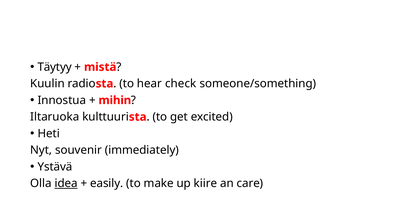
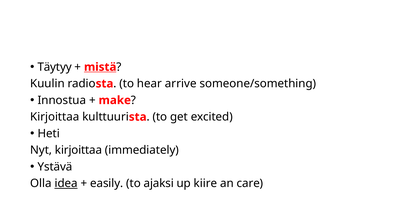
mistä underline: none -> present (100, 67)
check: check -> arrive (181, 84)
mihin: mihin -> make (115, 100)
Iltaruoka: Iltaruoka -> Kirjoittaa (55, 117)
Nyt souvenir: souvenir -> kirjoittaa (79, 150)
make: make -> ajaksi (159, 183)
